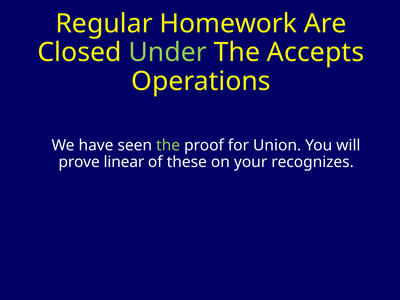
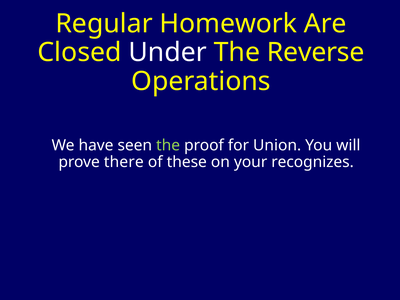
Under colour: light green -> white (168, 52)
Accepts: Accepts -> Reverse (316, 52)
linear: linear -> there (124, 162)
